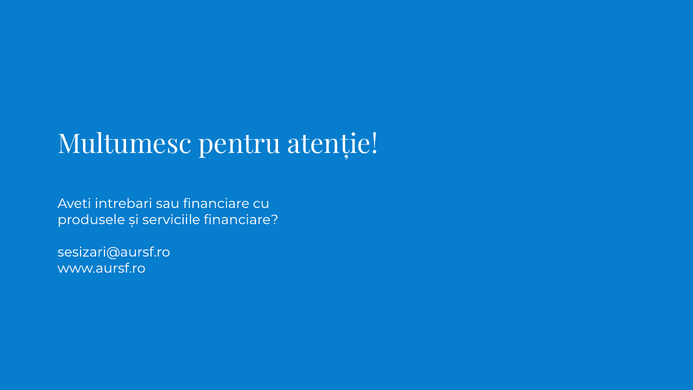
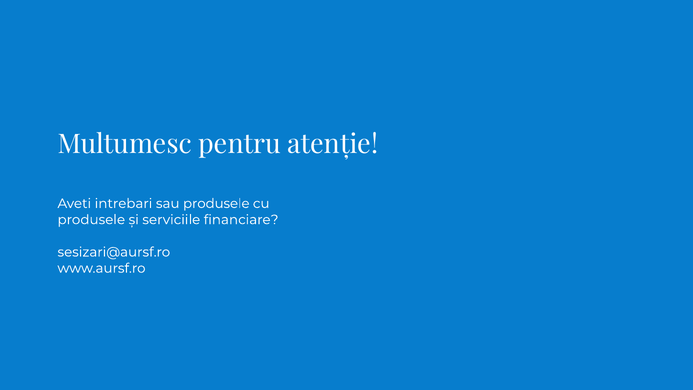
sau financiare: financiare -> produsele (216, 203)
